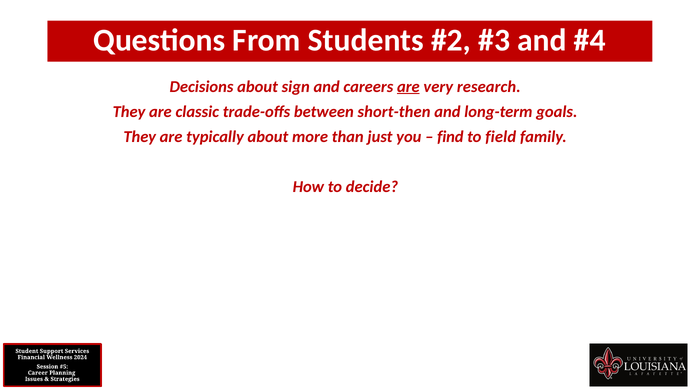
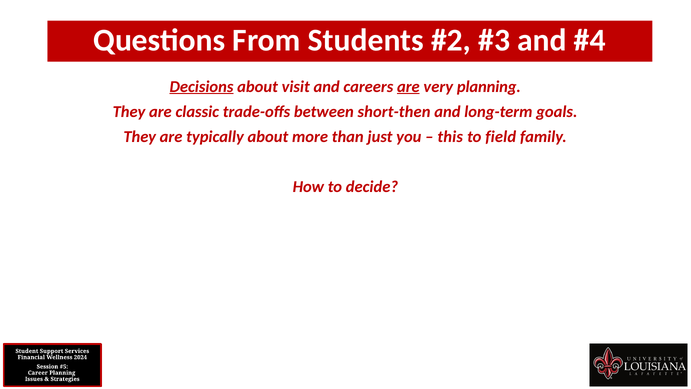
Decisions underline: none -> present (201, 87)
sign: sign -> visit (296, 87)
very research: research -> planning (489, 87)
find: find -> this (450, 137)
